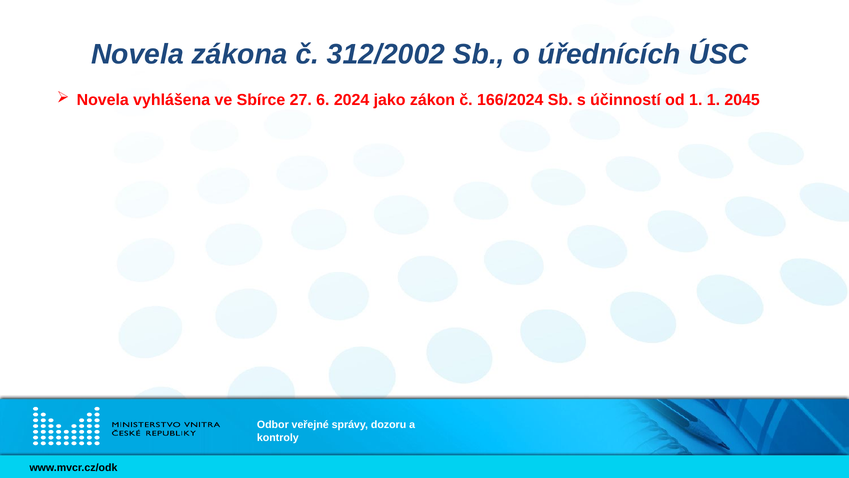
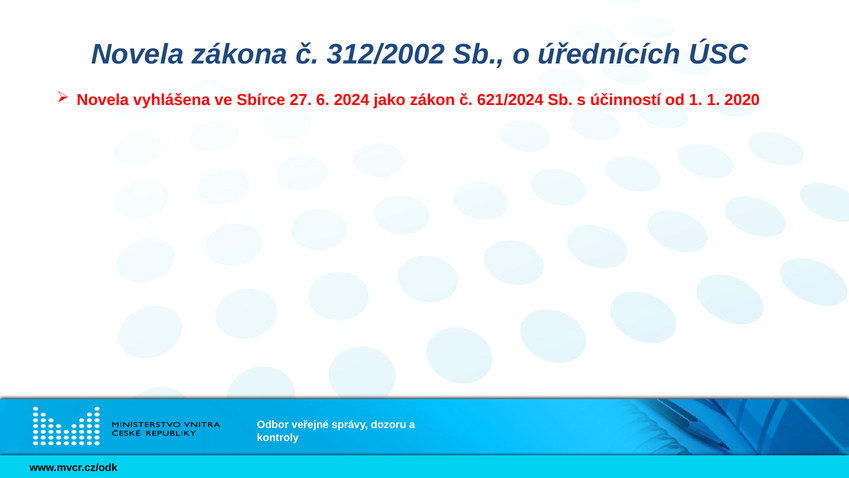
166/2024: 166/2024 -> 621/2024 (510, 100)
2045: 2045 -> 2020 (742, 100)
